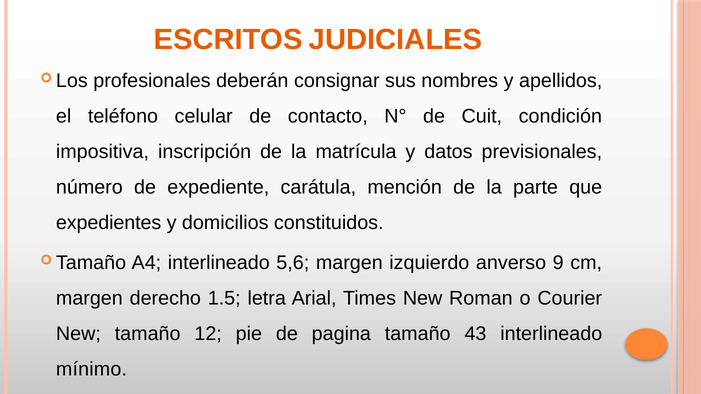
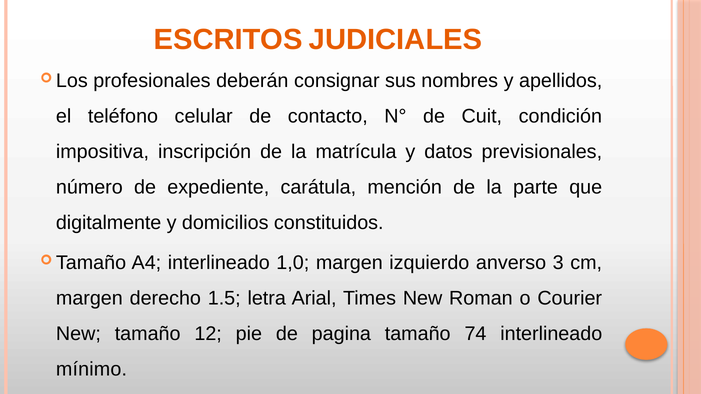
expedientes: expedientes -> digitalmente (109, 223)
5,6: 5,6 -> 1,0 (293, 263)
9: 9 -> 3 (558, 263)
43: 43 -> 74 (475, 334)
